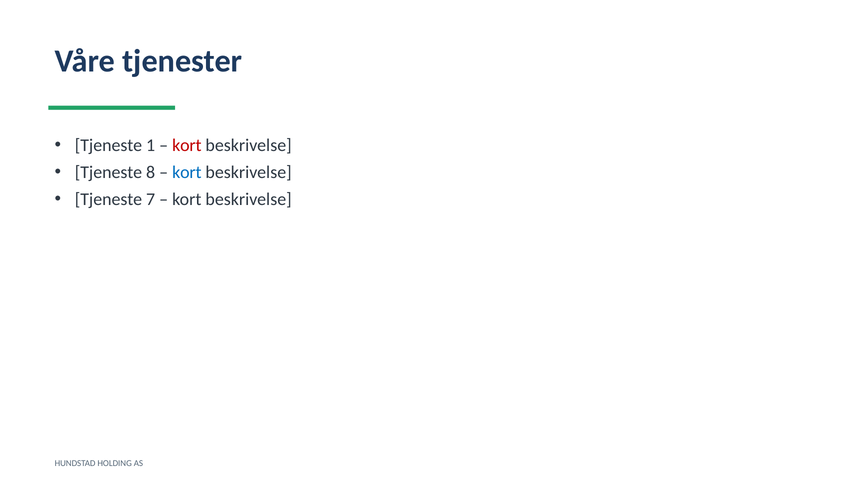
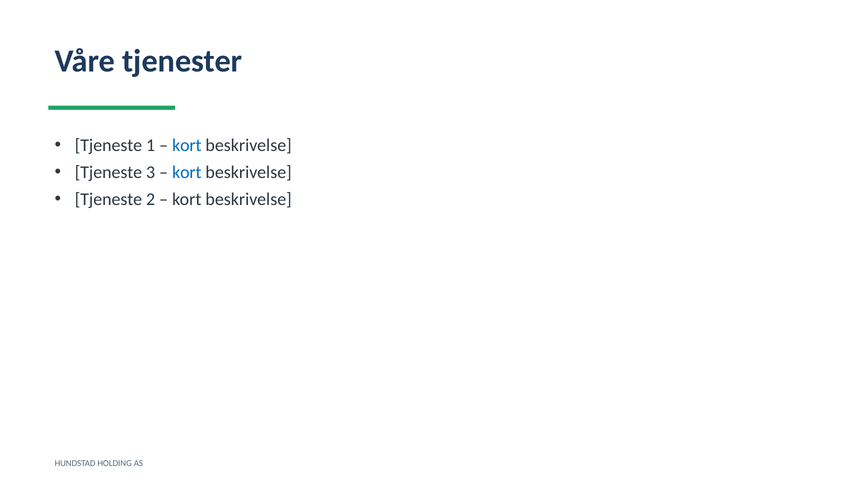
kort colour: red -> blue (187, 145)
8: 8 -> 3 (151, 172)
7: 7 -> 2 (151, 199)
